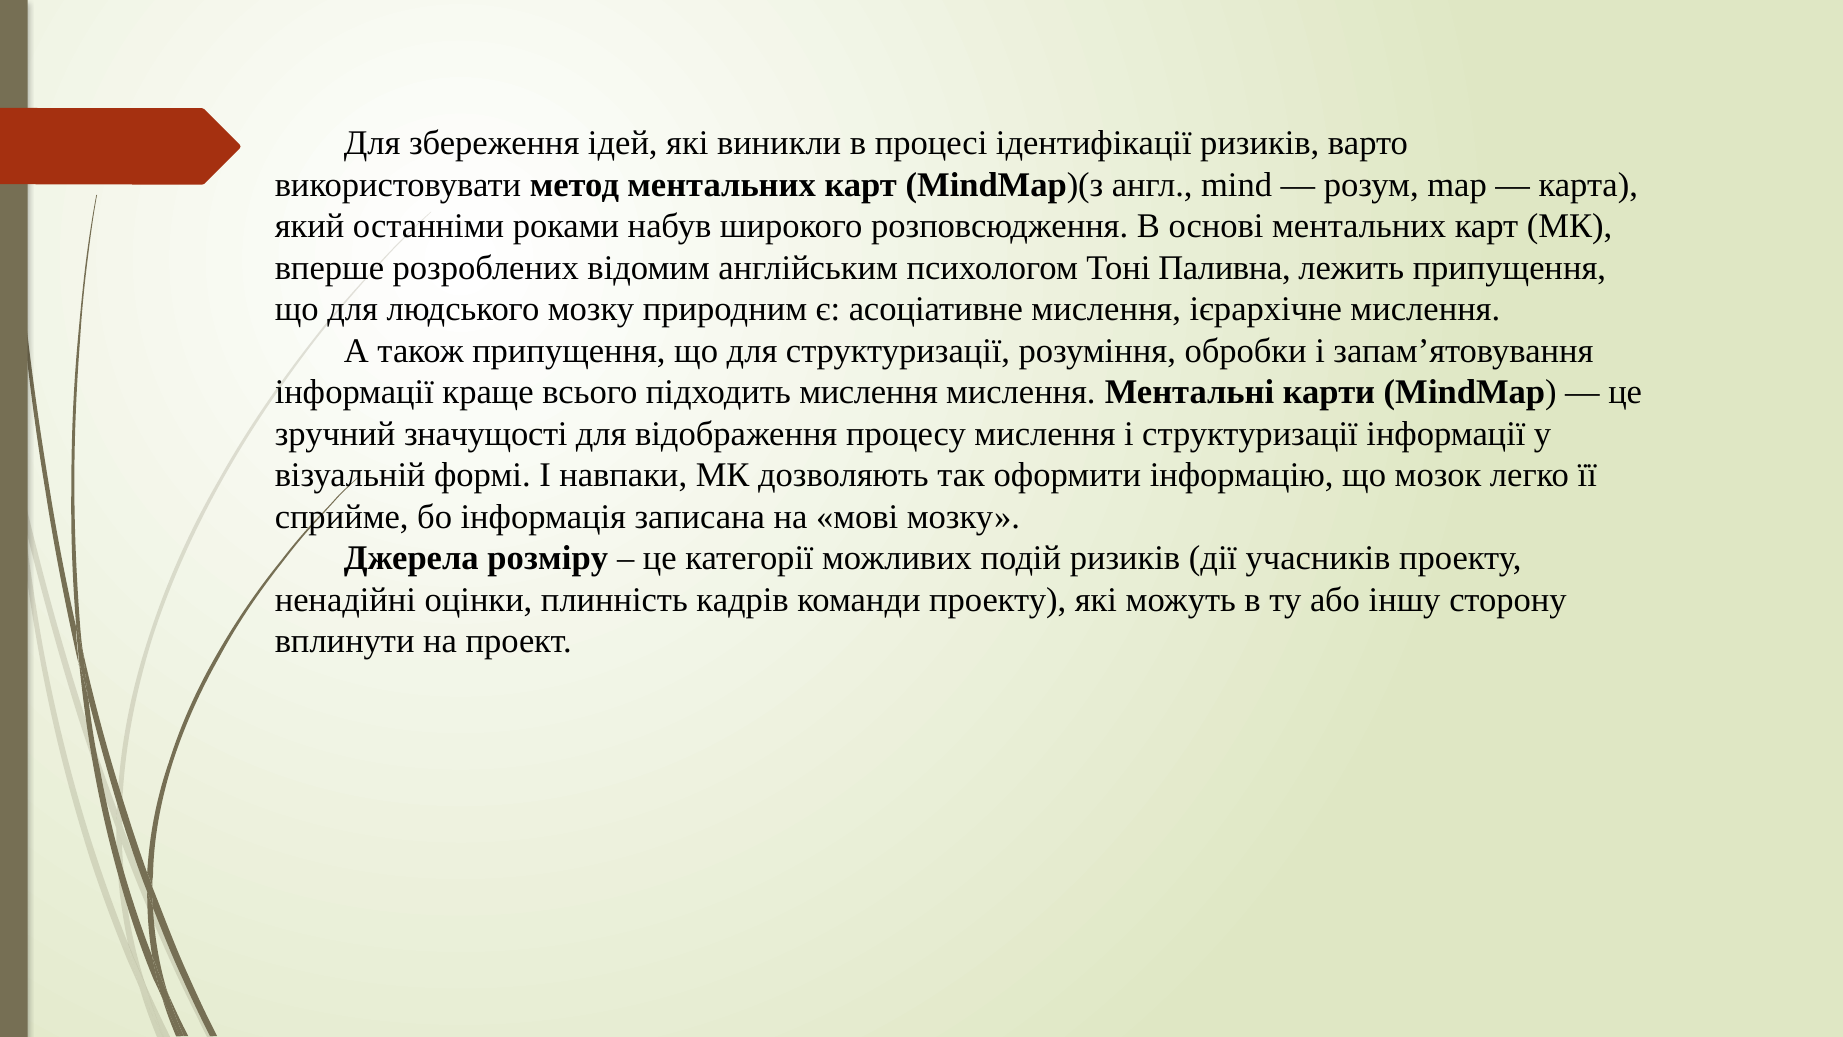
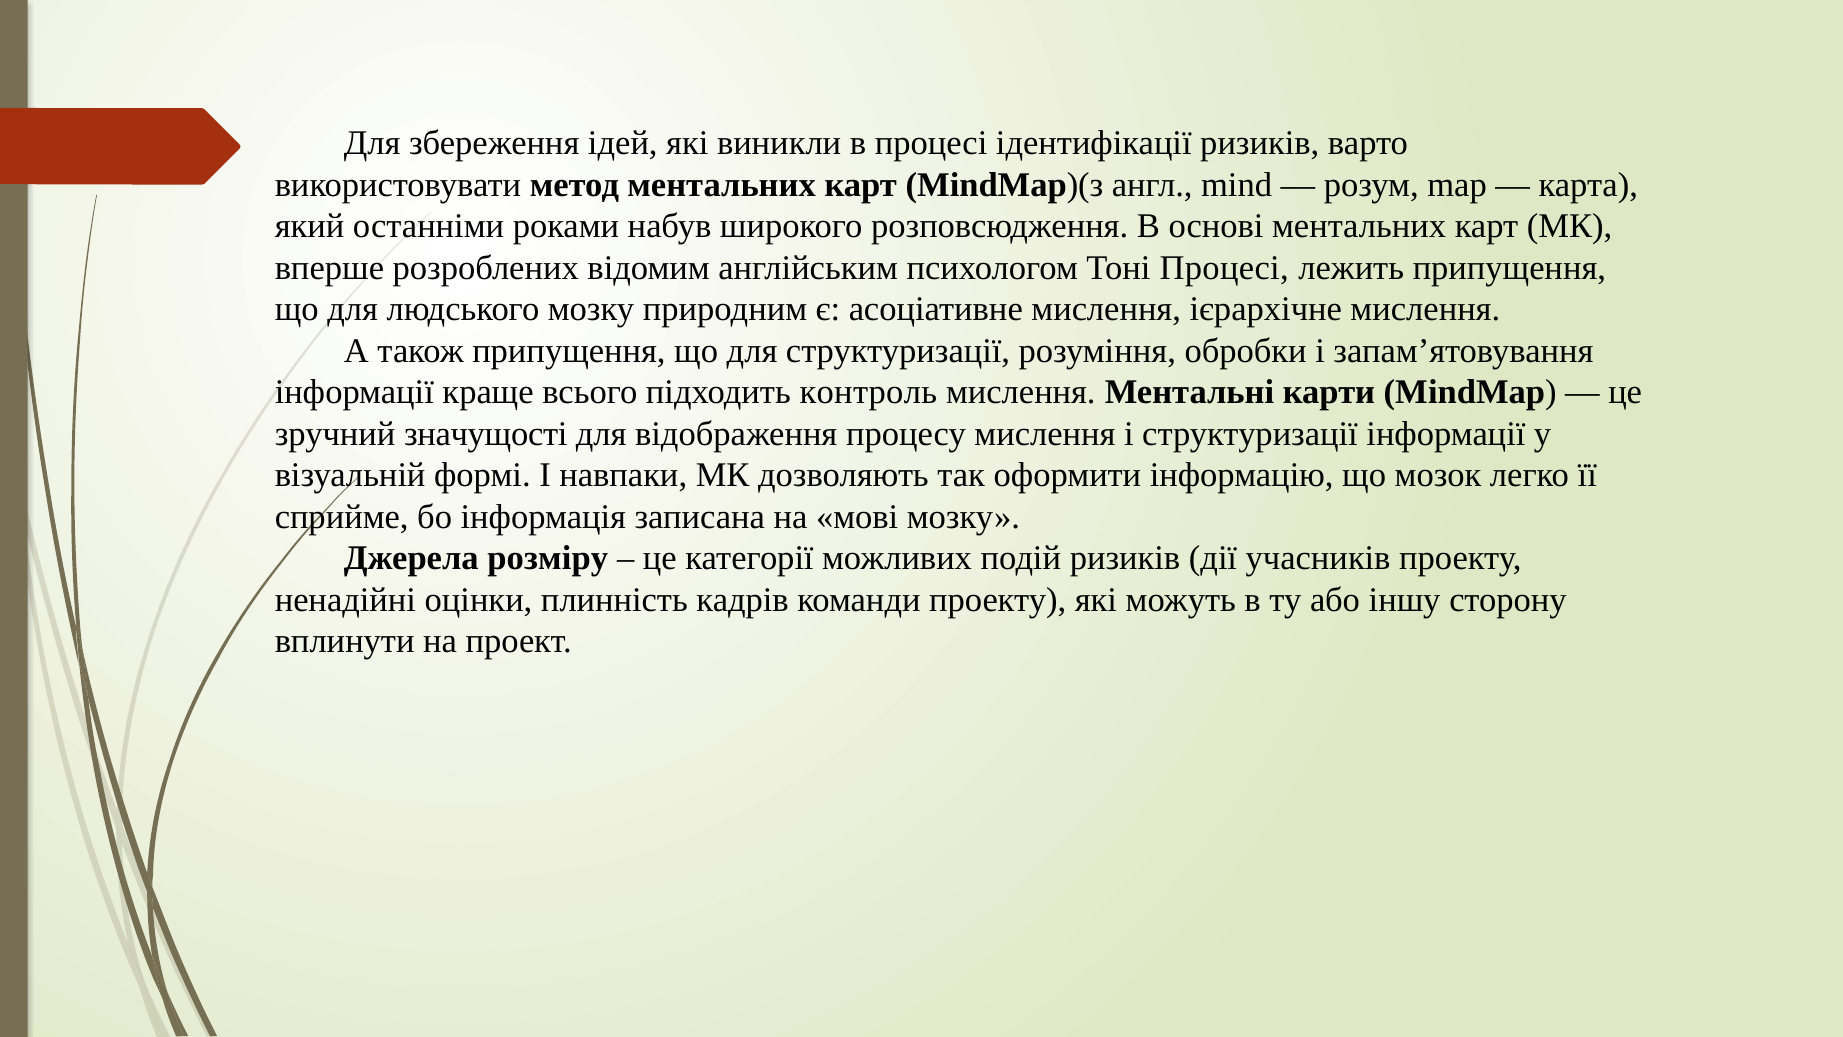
Тоні Паливна: Паливна -> Процесі (1224, 268)
підходить мислення: мислення -> контроль (868, 392)
